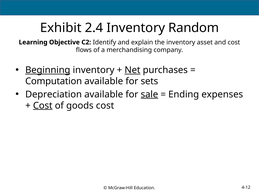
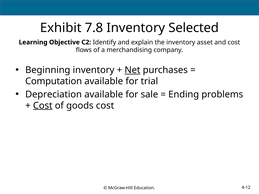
2.4: 2.4 -> 7.8 (94, 28)
Random: Random -> Selected (194, 28)
Beginning underline: present -> none (48, 70)
sets: sets -> trial (149, 81)
sale underline: present -> none (149, 94)
expenses: expenses -> problems (222, 94)
